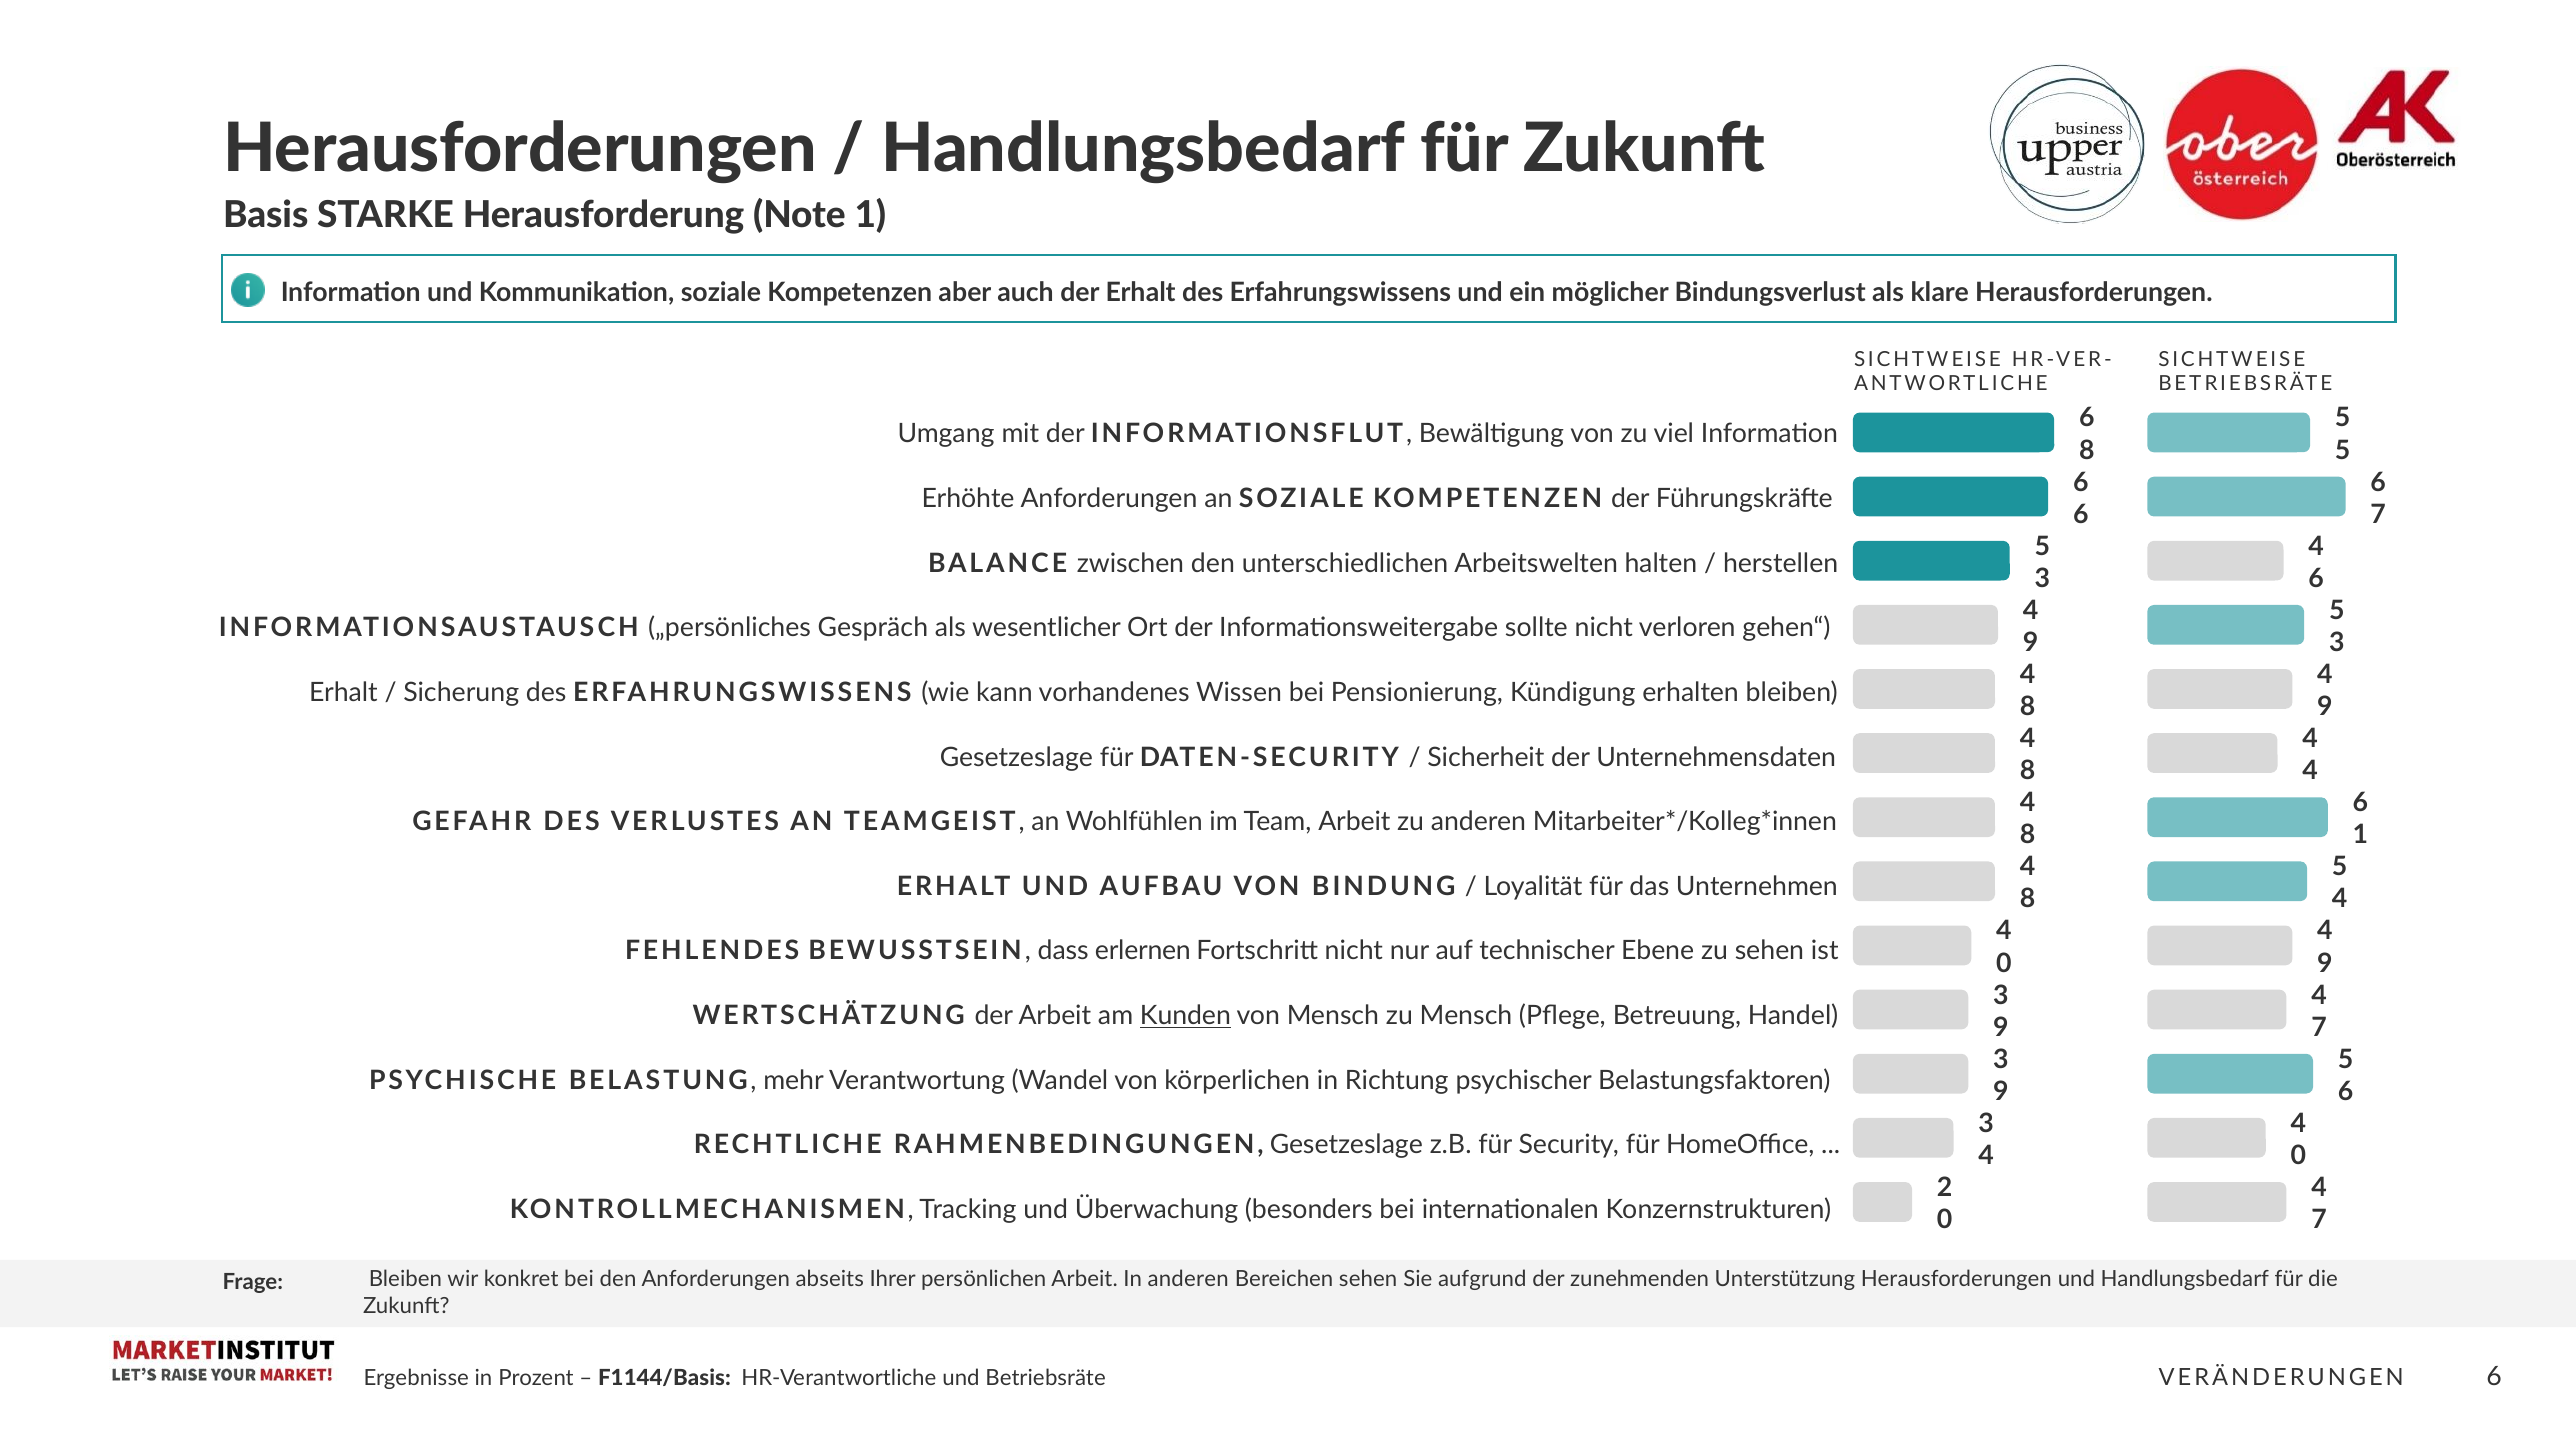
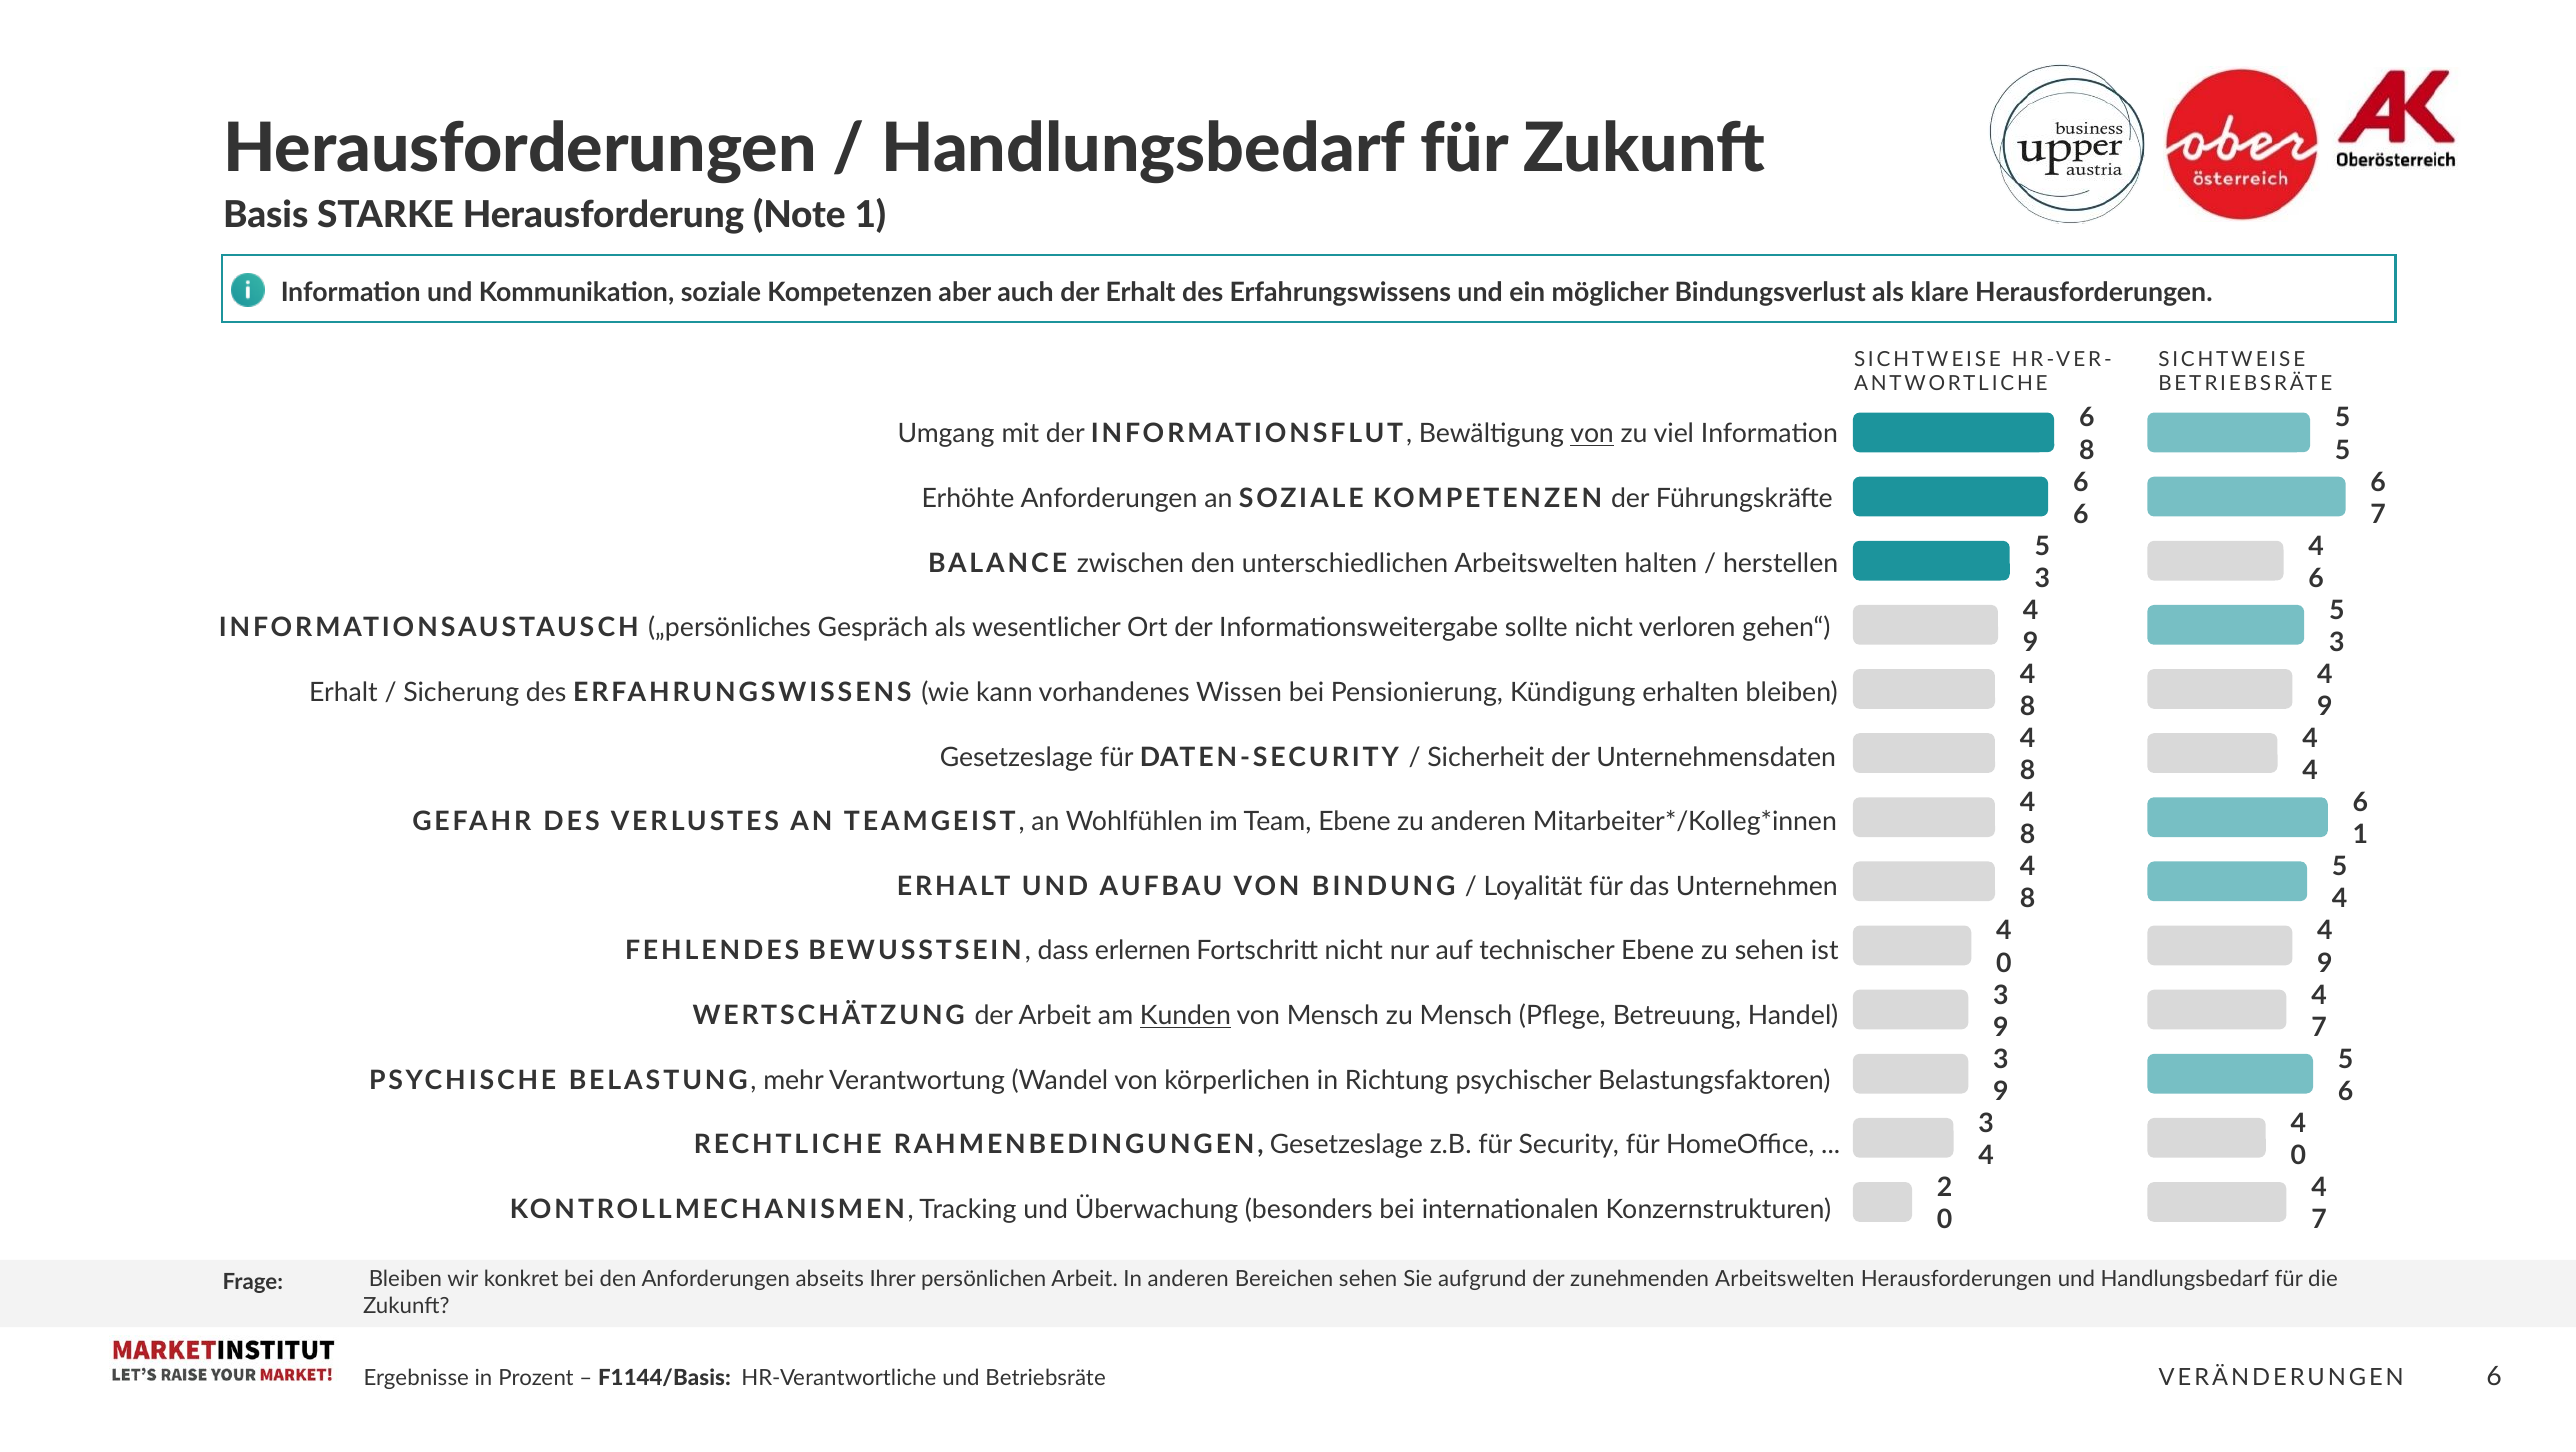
von underline: none -> present (1592, 434)
Team Arbeit: Arbeit -> Ebene (1354, 822)
zunehmenden Unterstützung: Unterstützung -> Arbeitswelten (1785, 1279)
